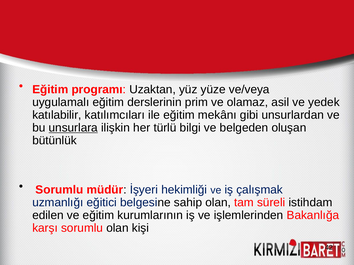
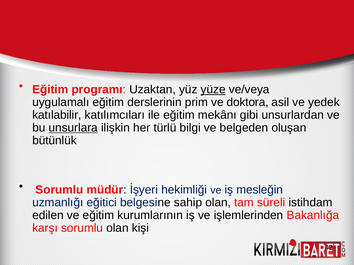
yüze underline: none -> present (213, 90)
olamaz: olamaz -> doktora (248, 102)
çalışmak: çalışmak -> mesleğin (260, 190)
